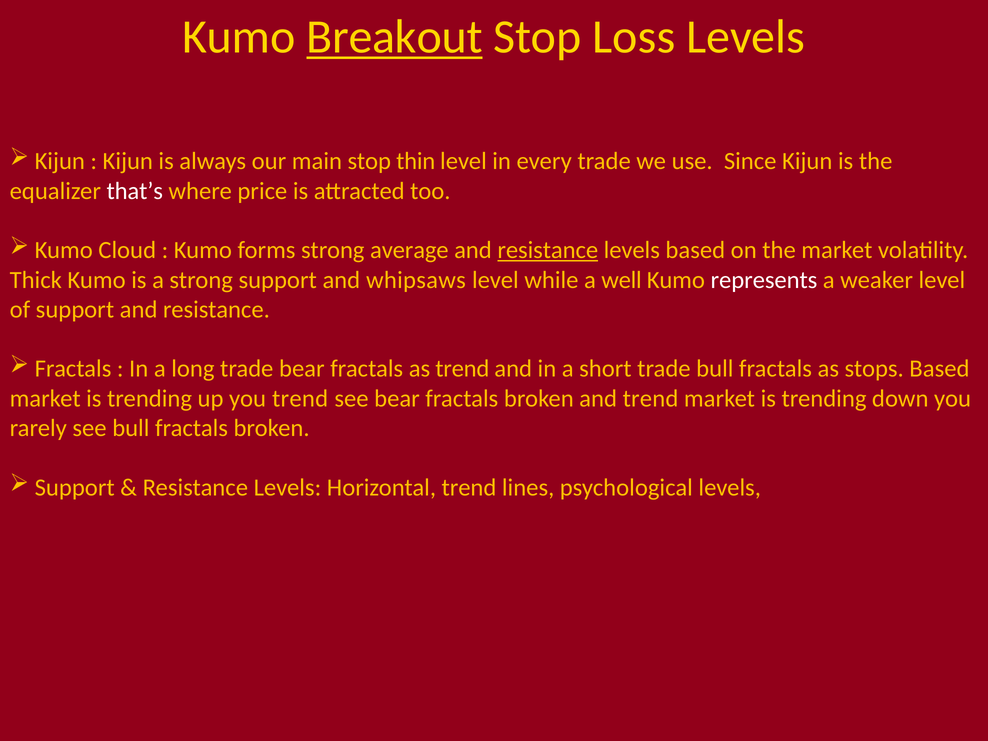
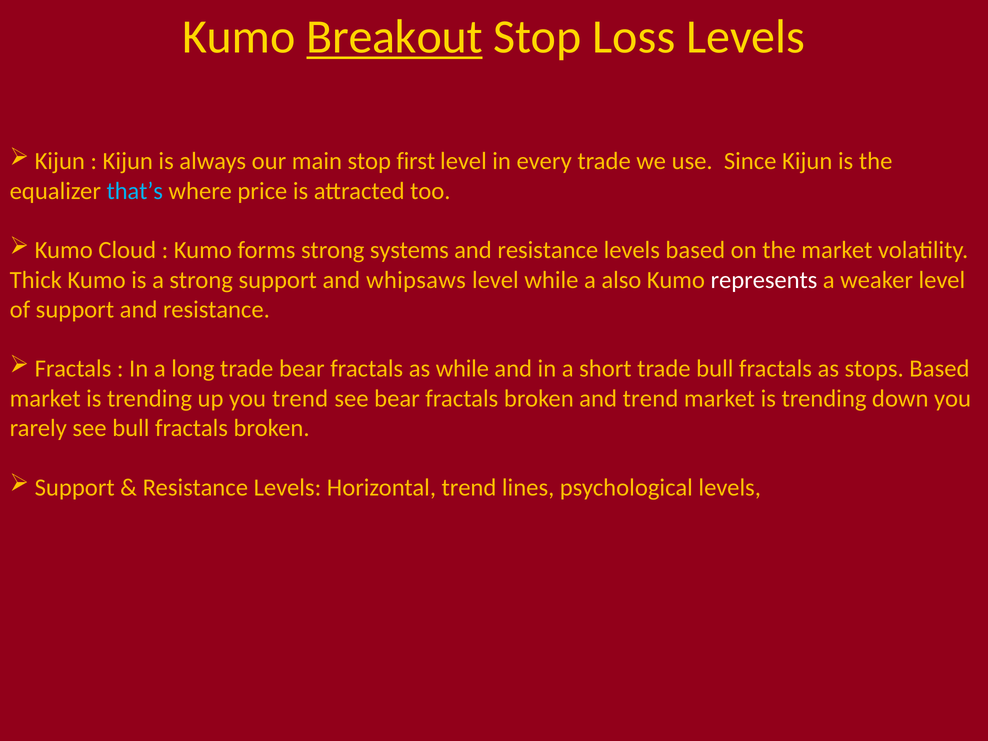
thin: thin -> first (416, 161)
that’s colour: white -> light blue (135, 191)
average: average -> systems (409, 250)
resistance underline: present -> none (548, 250)
well: well -> also (621, 280)
as trend: trend -> while (462, 369)
